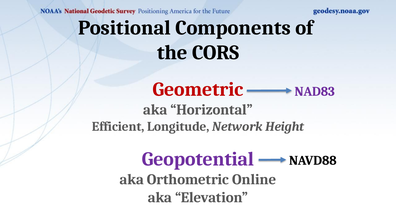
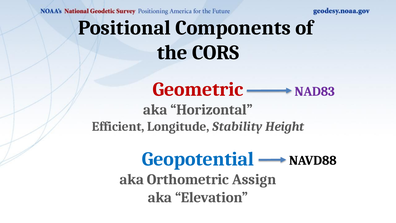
Network: Network -> Stability (237, 126)
Geopotential colour: purple -> blue (198, 159)
Online: Online -> Assign (254, 179)
